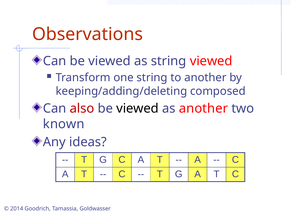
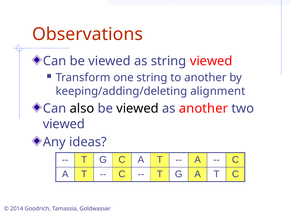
composed: composed -> alignment (218, 91)
also colour: red -> black (82, 109)
known: known -> viewed (64, 124)
